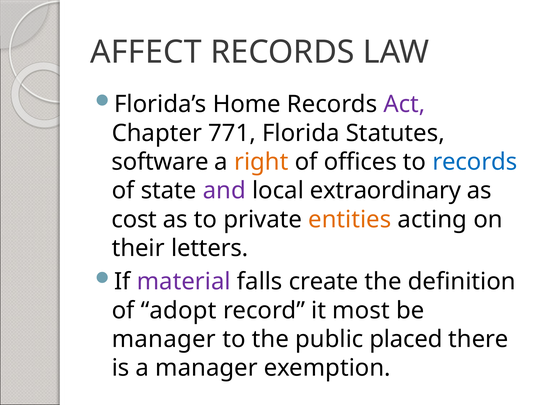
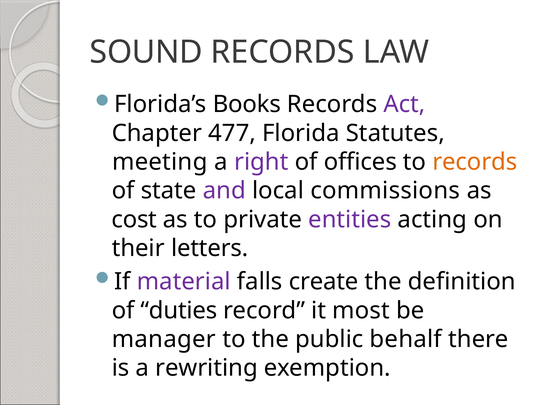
AFFECT: AFFECT -> SOUND (146, 52)
Home: Home -> Books (247, 104)
771: 771 -> 477 (232, 133)
software: software -> meeting (160, 162)
right colour: orange -> purple (261, 162)
records colour: blue -> orange (475, 162)
extraordinary: extraordinary -> commissions (385, 191)
entities colour: orange -> purple (350, 220)
adopt: adopt -> duties (179, 310)
placed: placed -> behalf (406, 339)
a manager: manager -> rewriting (207, 368)
